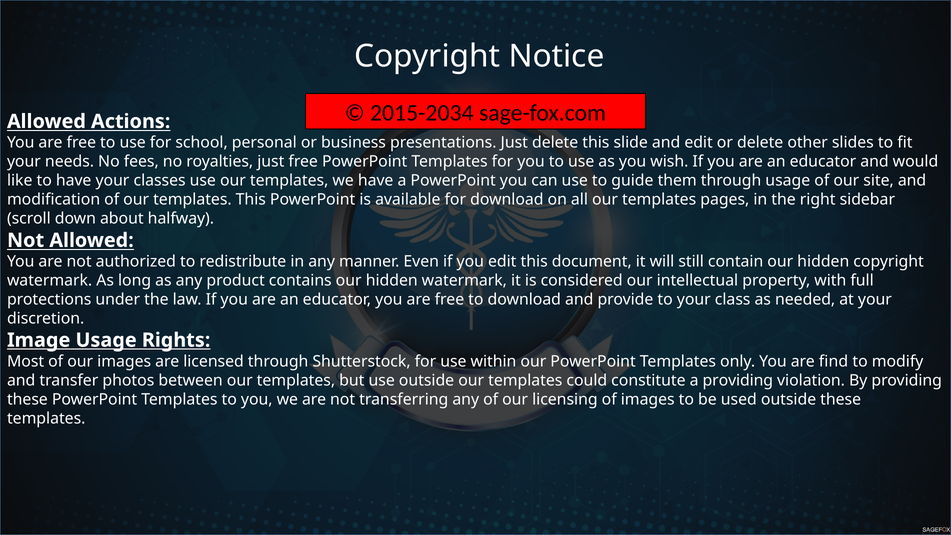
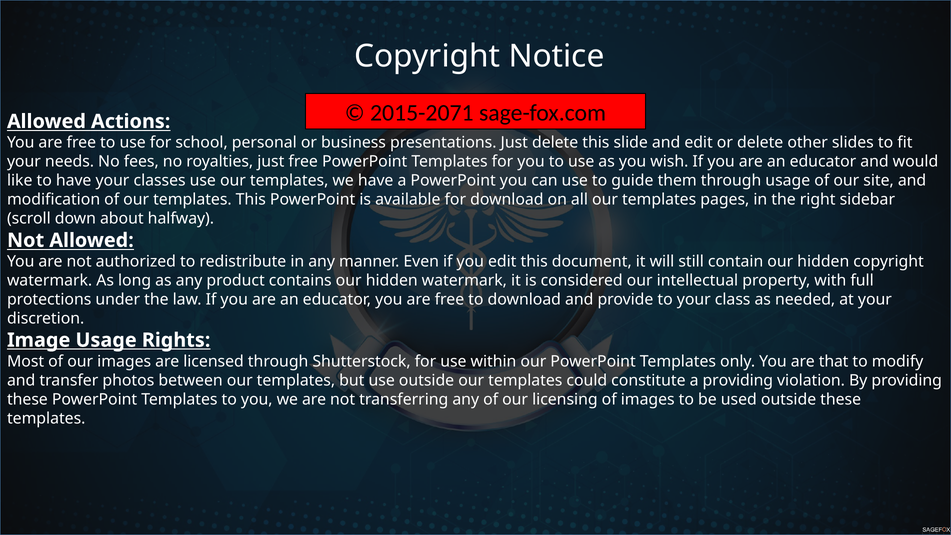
2015-2034: 2015-2034 -> 2015-2071 (422, 113)
find: find -> that (834, 361)
